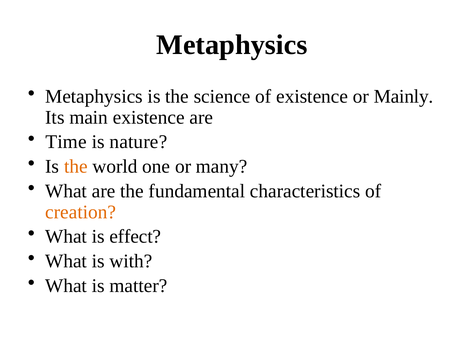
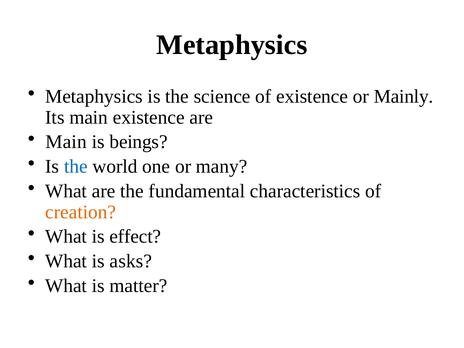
Time: Time -> Main (66, 142)
nature: nature -> beings (139, 142)
the colour: orange -> blue (76, 167)
with: with -> asks (131, 261)
